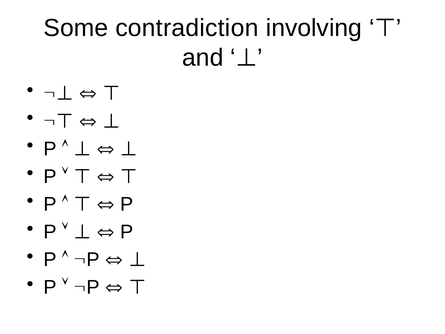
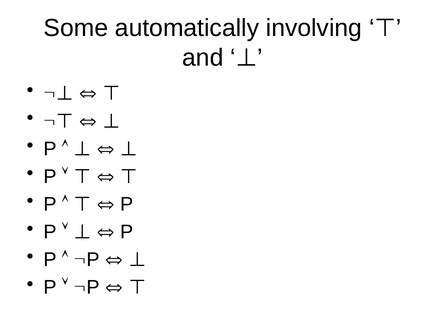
contradiction: contradiction -> automatically (187, 28)
